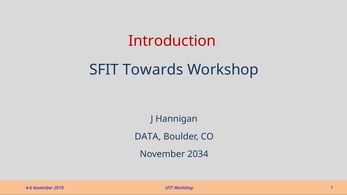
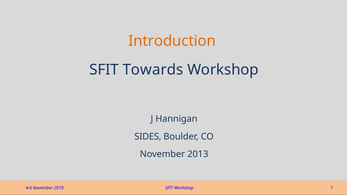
Introduction colour: red -> orange (172, 41)
DATA: DATA -> SIDES (148, 137)
2034: 2034 -> 2013 (198, 154)
